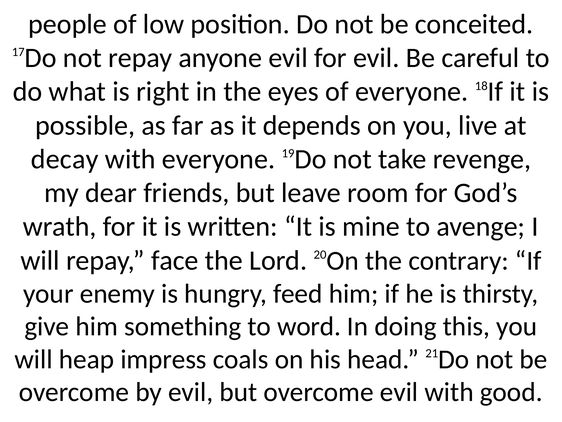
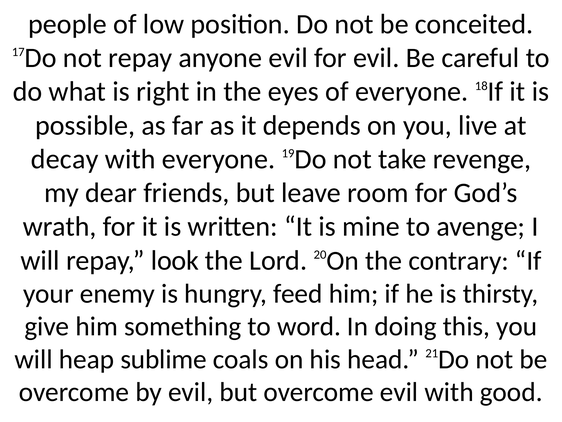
face: face -> look (175, 260)
impress: impress -> sublime (164, 359)
